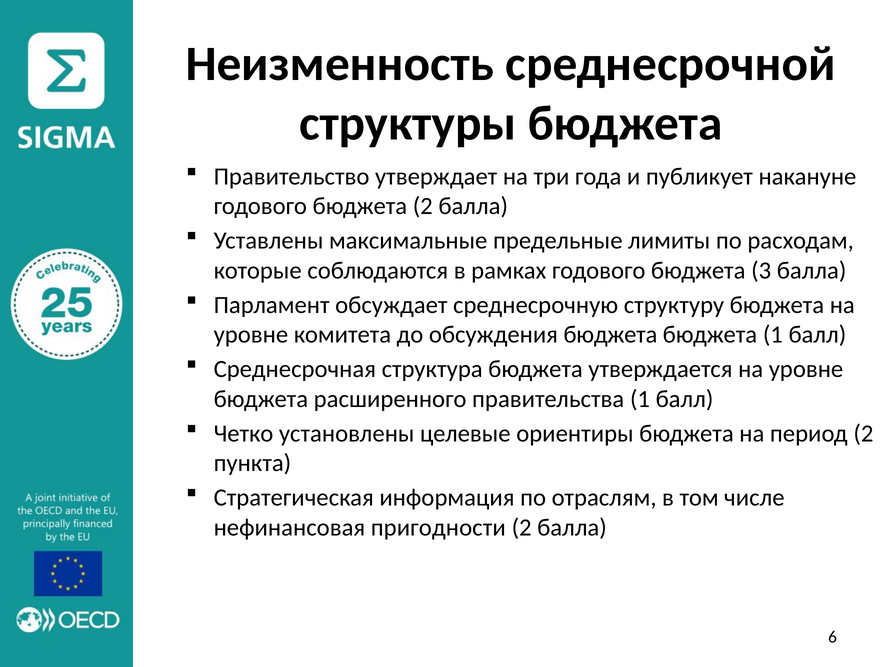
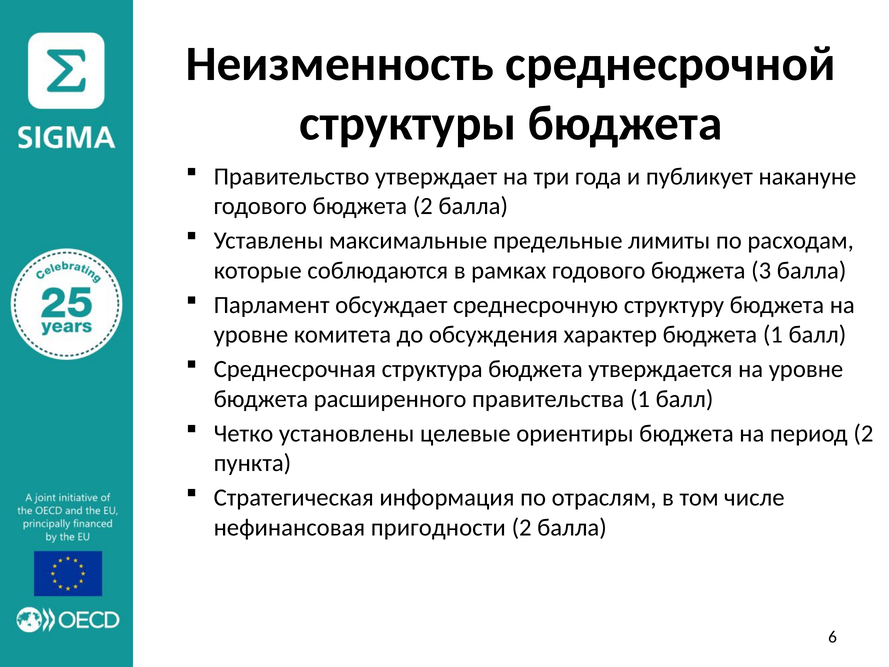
обсуждения бюджета: бюджета -> характер (610, 335)
